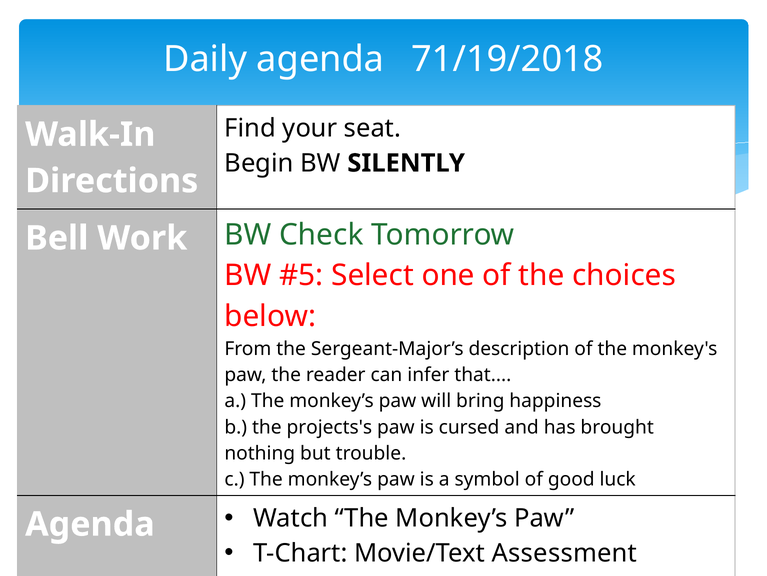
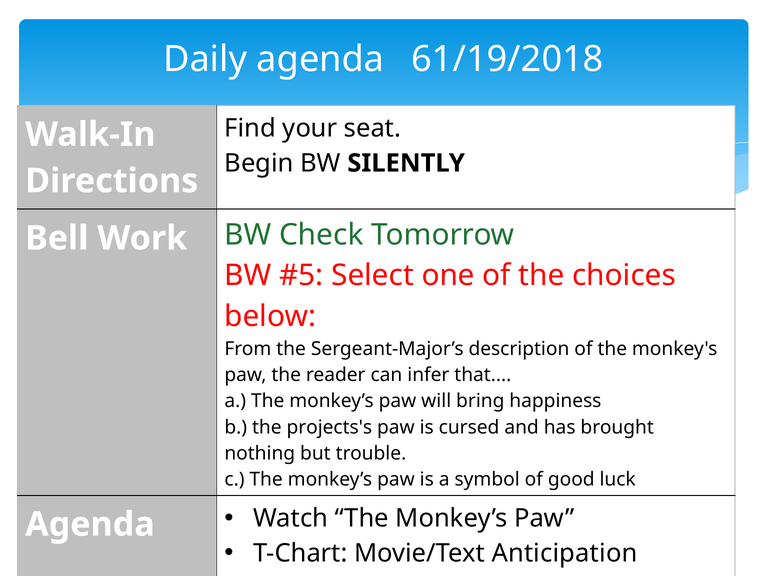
71/19/2018: 71/19/2018 -> 61/19/2018 (507, 59)
Assessment: Assessment -> Anticipation (565, 552)
